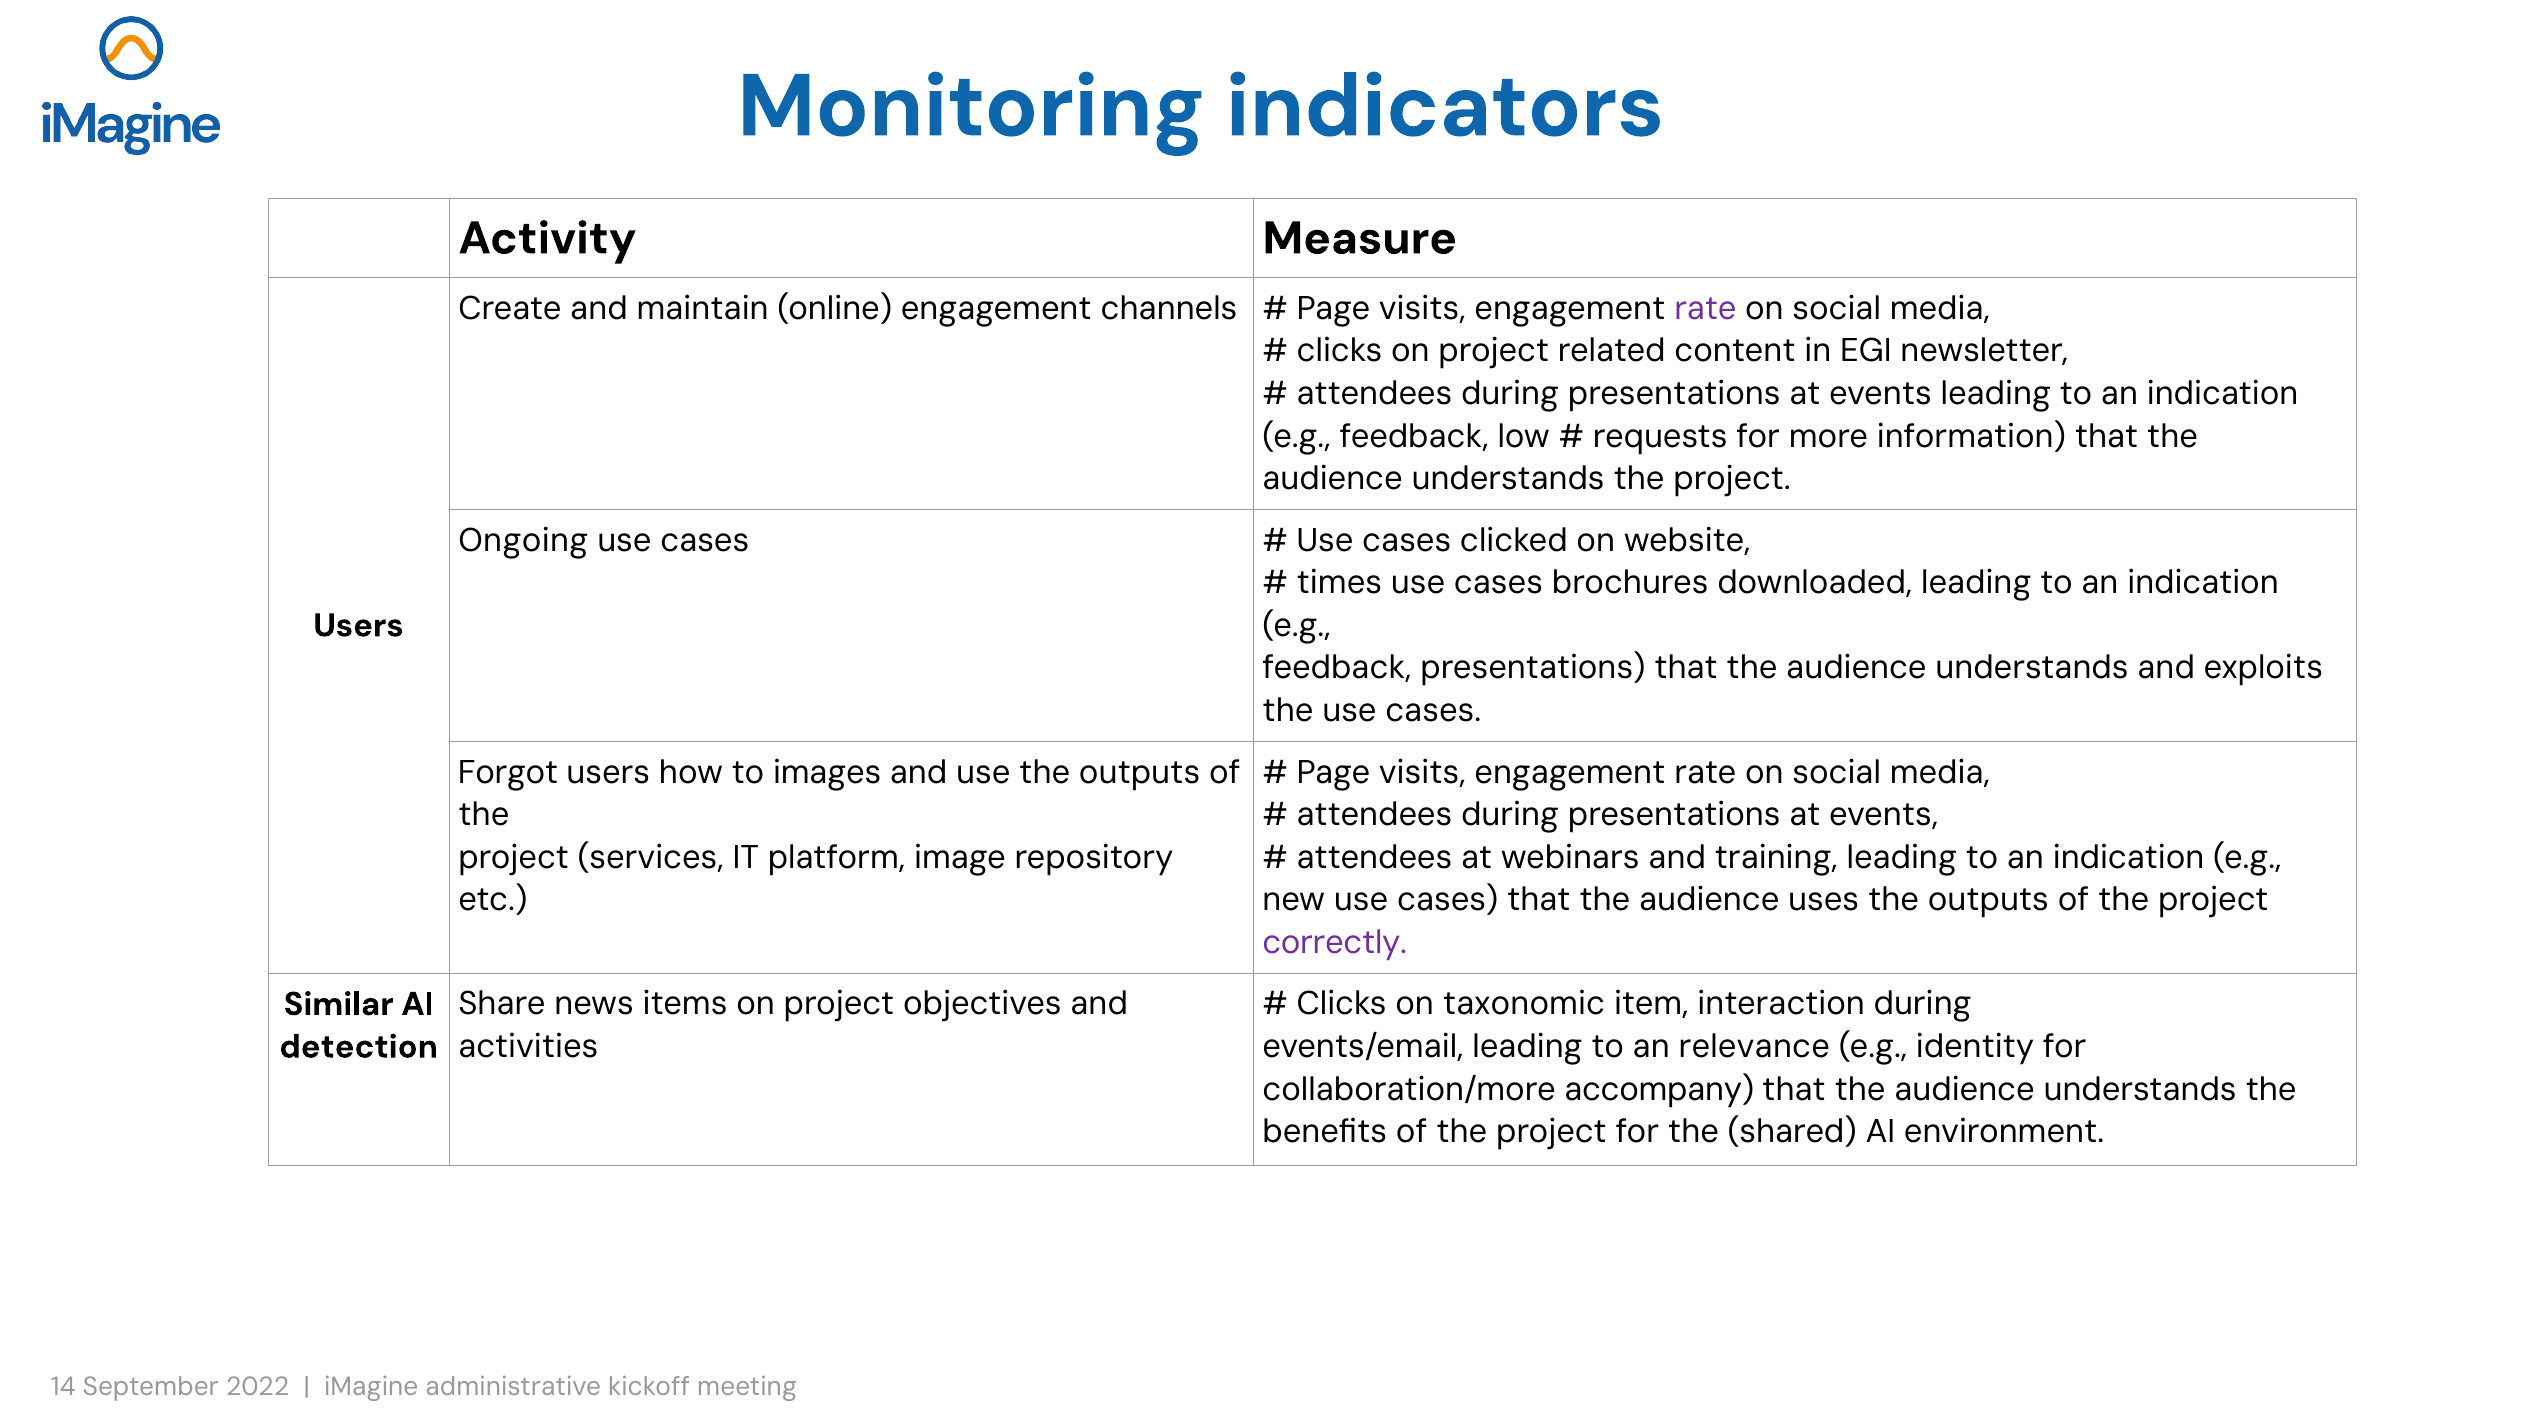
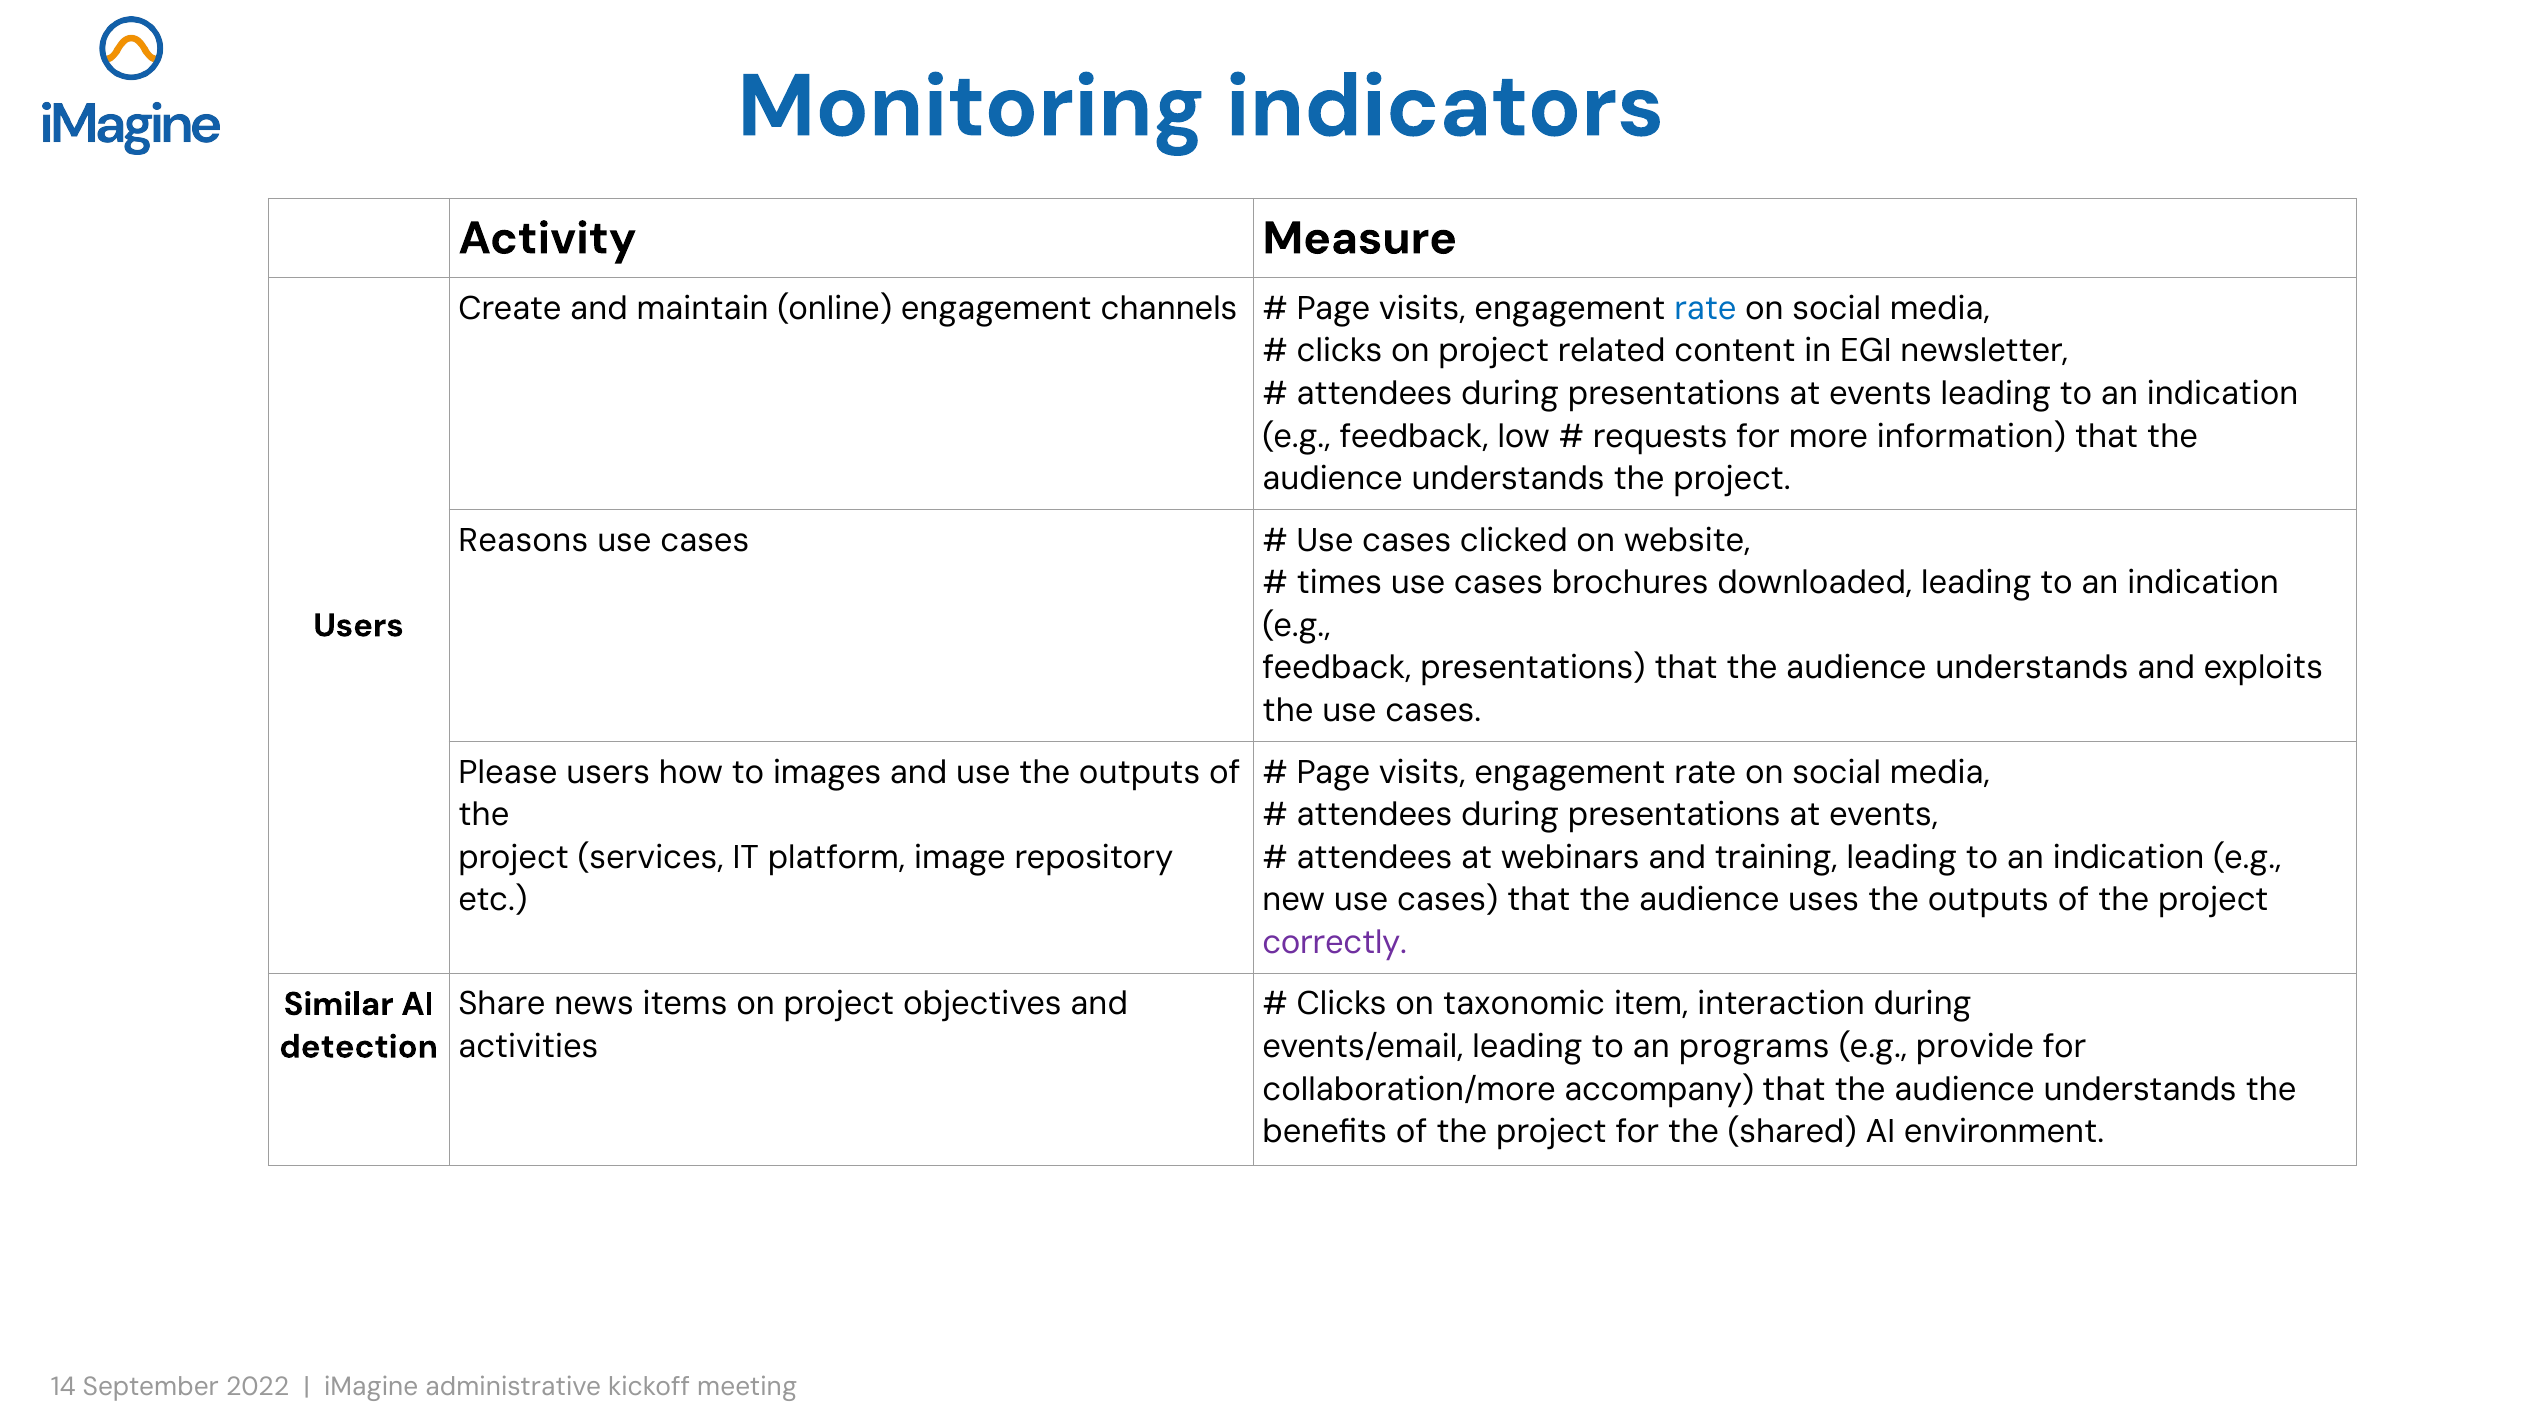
rate colour: purple -> blue (1705, 308)
Ongoing: Ongoing -> Reasons (523, 540)
Forgot: Forgot -> Please (508, 772)
relevance: relevance -> programs (1754, 1047)
identity: identity -> provide (1975, 1047)
